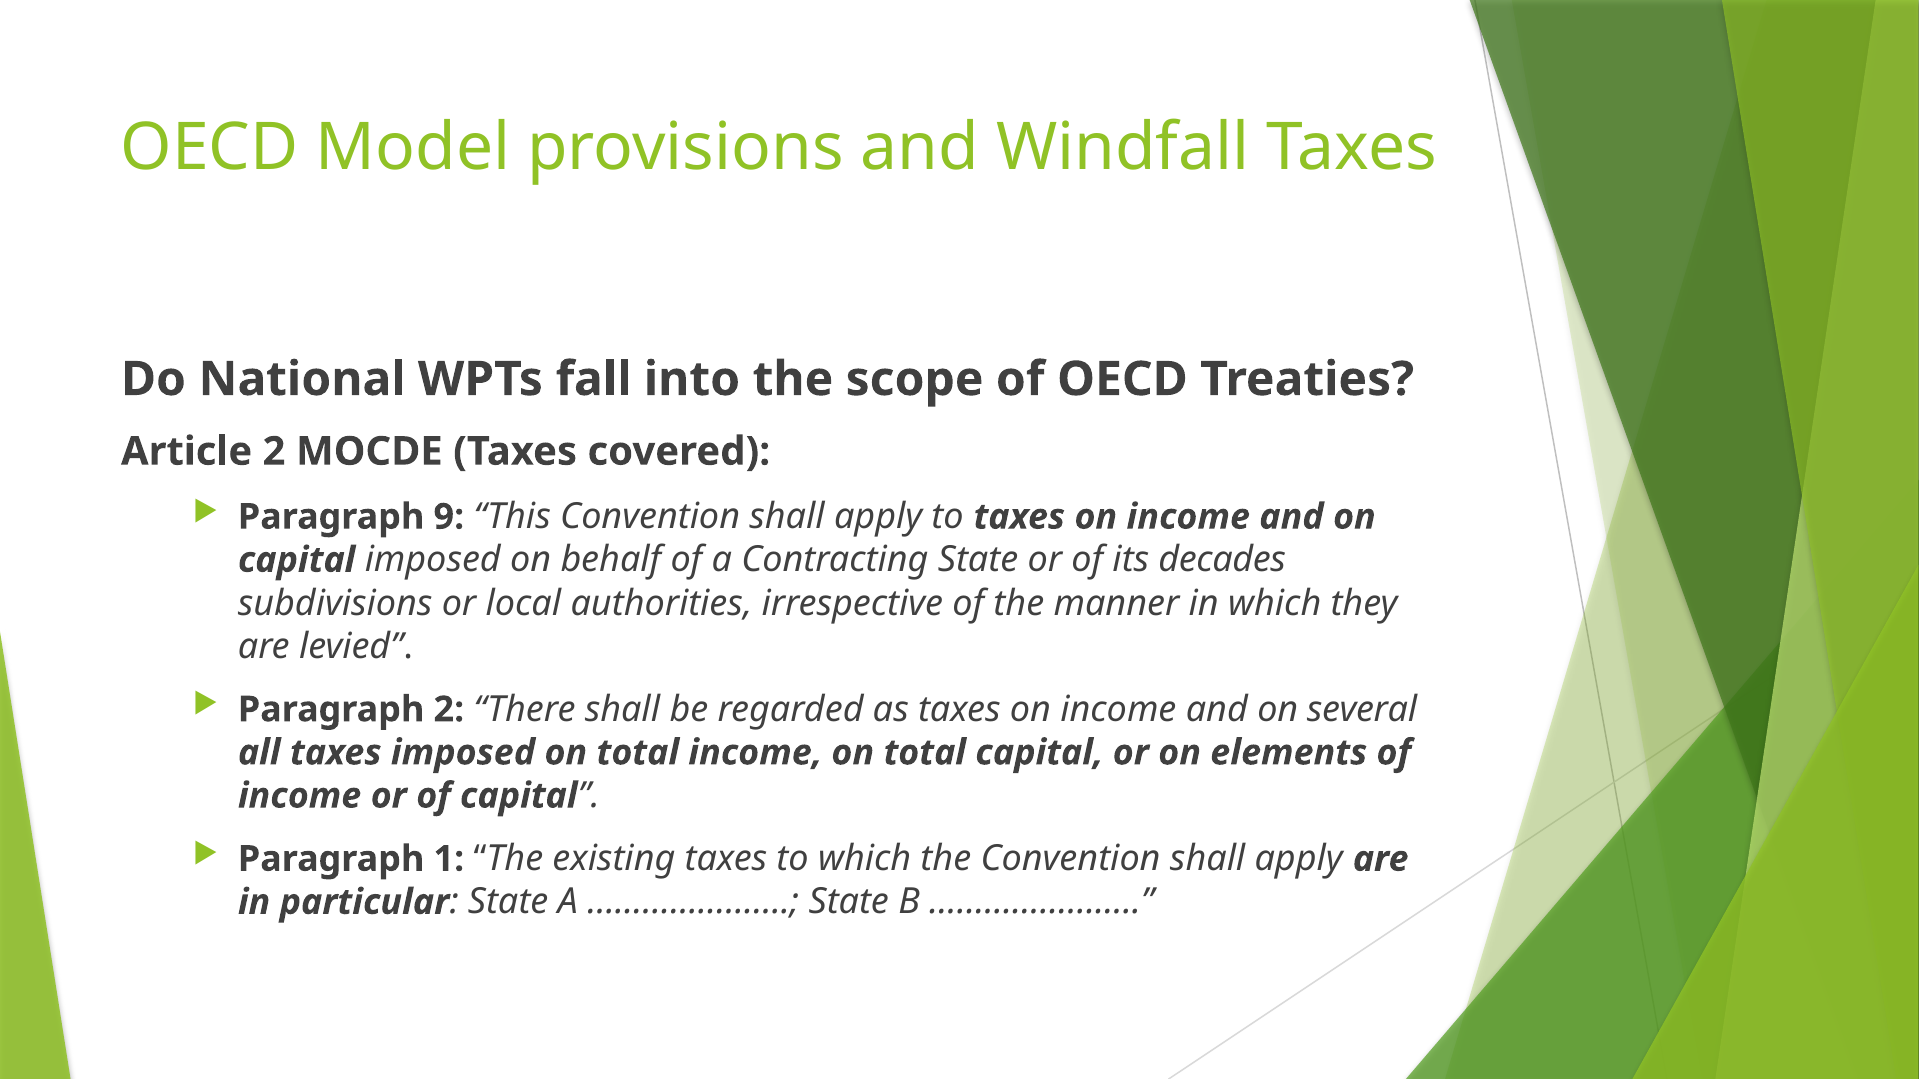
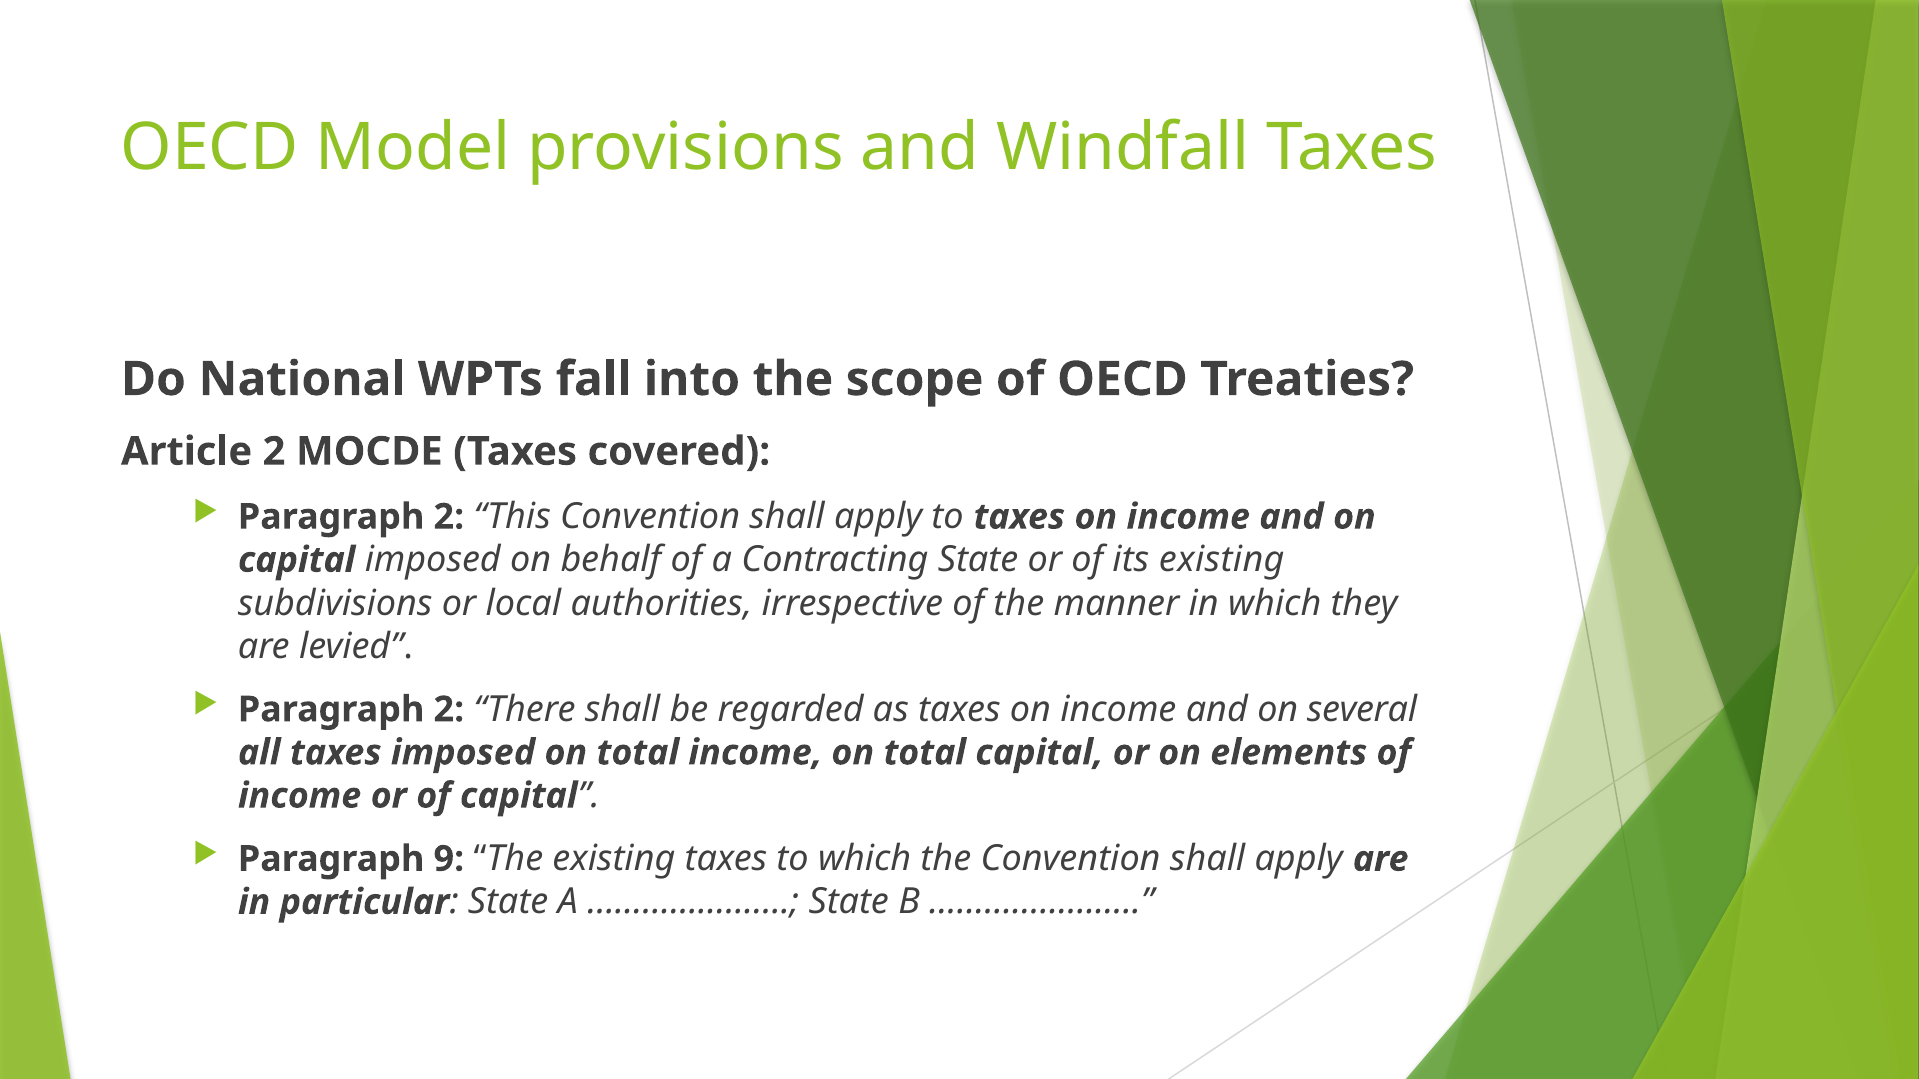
9: 9 -> 2 (449, 517)
its decades: decades -> existing (1222, 560)
1: 1 -> 9 (449, 859)
